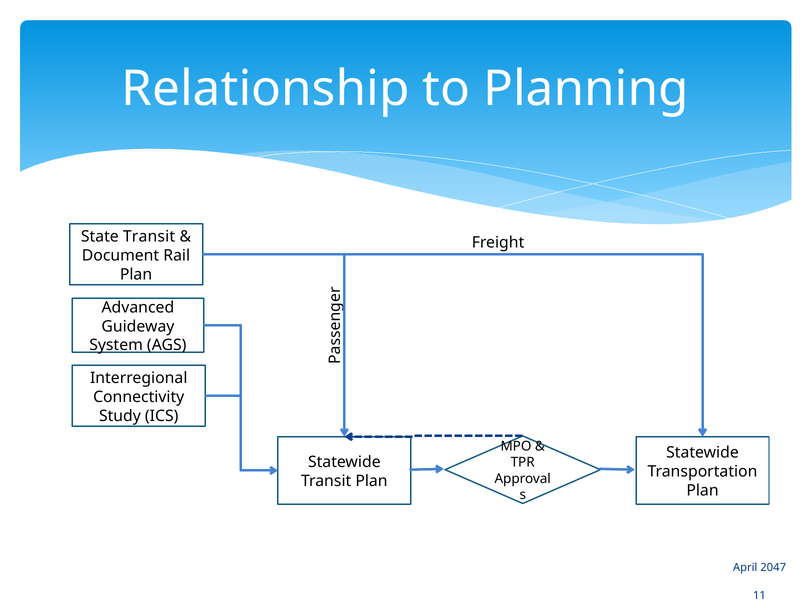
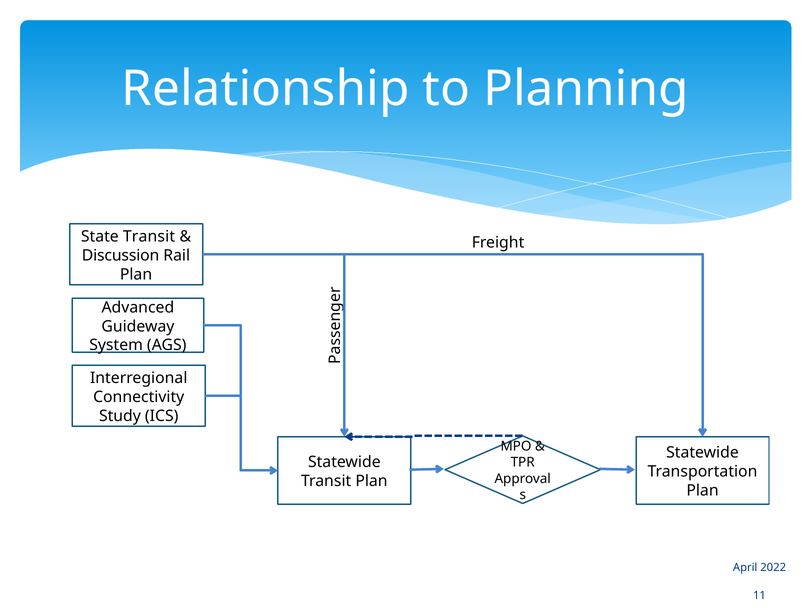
Document: Document -> Discussion (121, 256)
2047: 2047 -> 2022 (773, 568)
